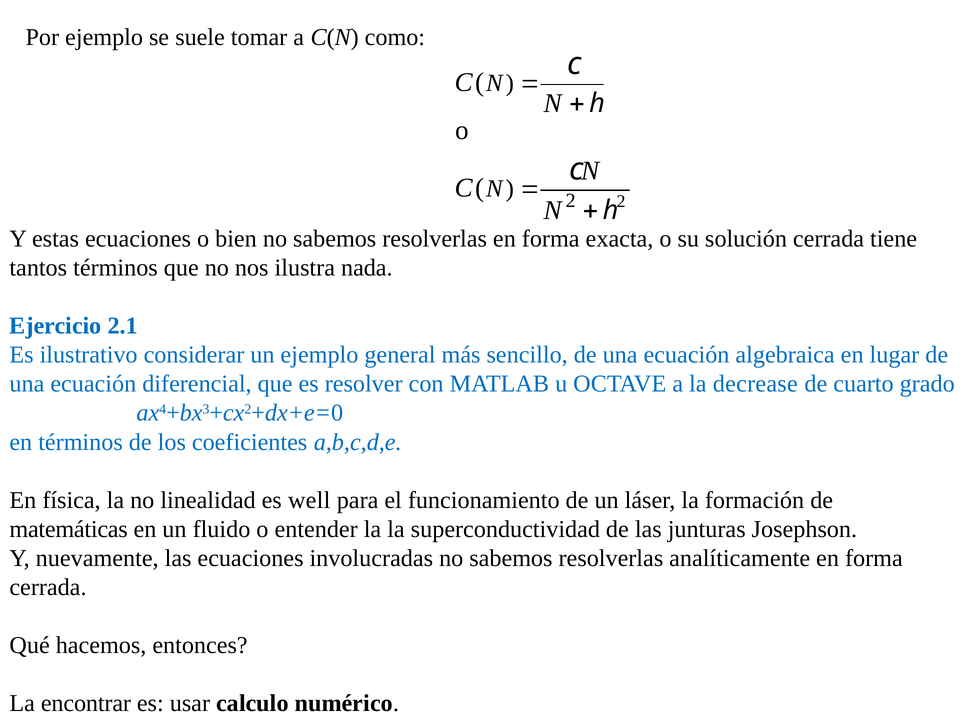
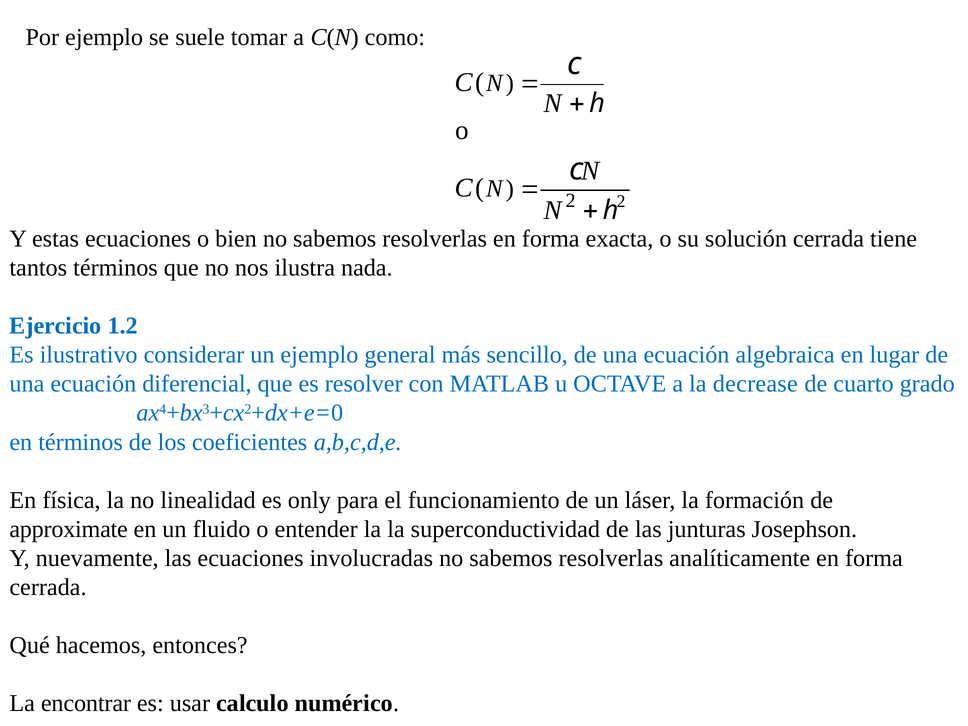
2.1: 2.1 -> 1.2 (123, 326)
well: well -> only (309, 500)
matemáticas: matemáticas -> approximate (69, 529)
